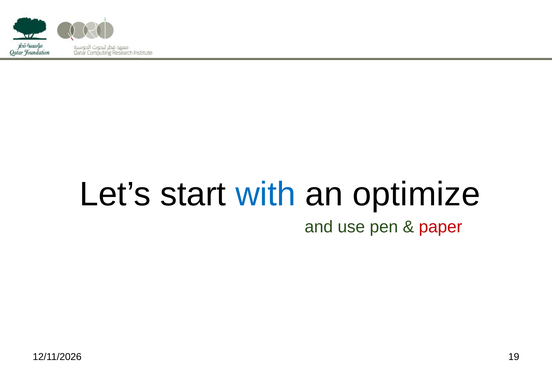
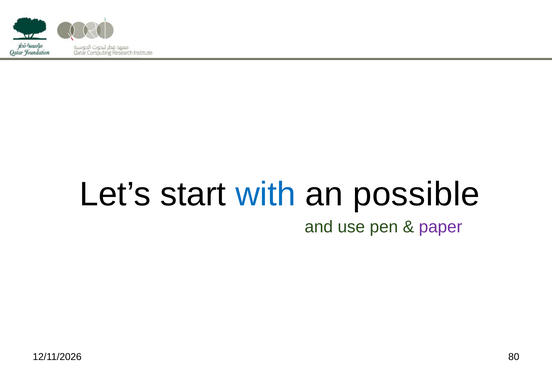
optimize: optimize -> possible (416, 194)
paper colour: red -> purple (441, 227)
19: 19 -> 80 (514, 357)
